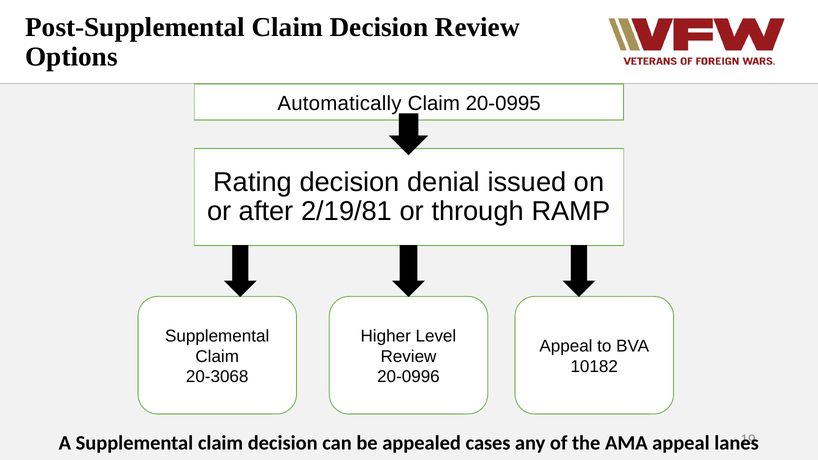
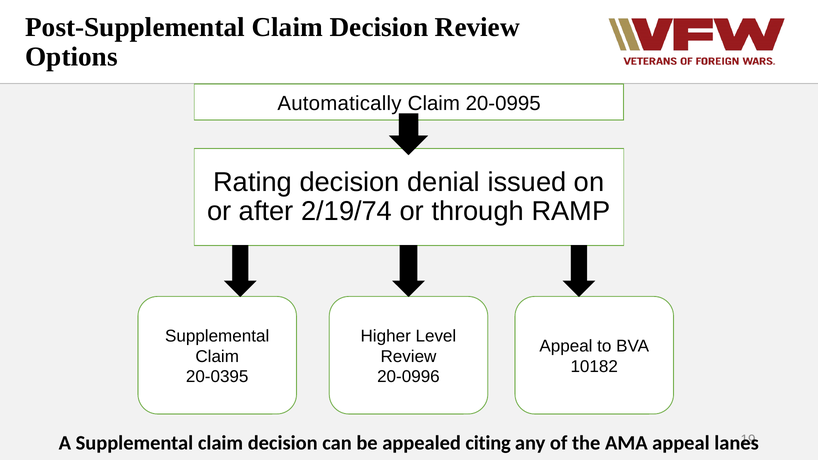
2/19/81: 2/19/81 -> 2/19/74 (347, 212)
20-3068: 20-3068 -> 20-0395 (217, 377)
cases: cases -> citing (488, 443)
